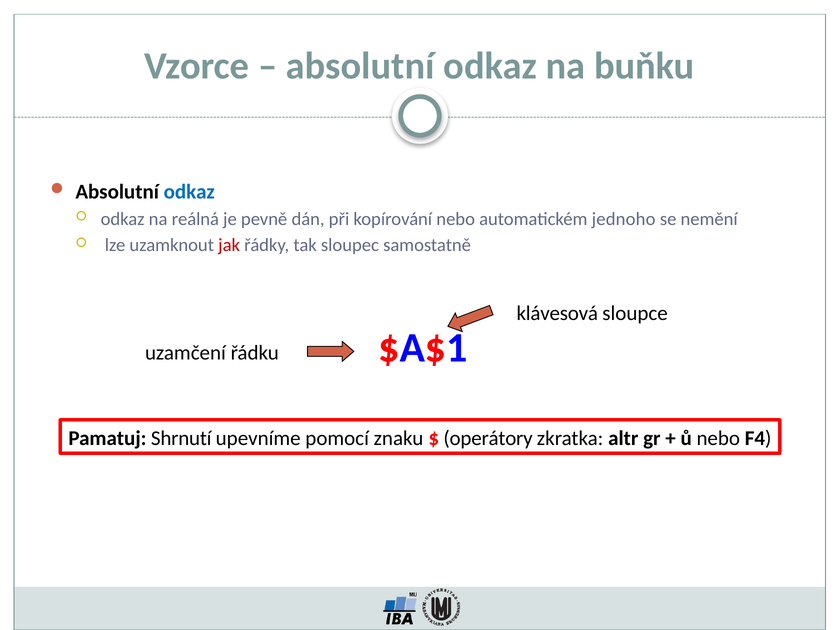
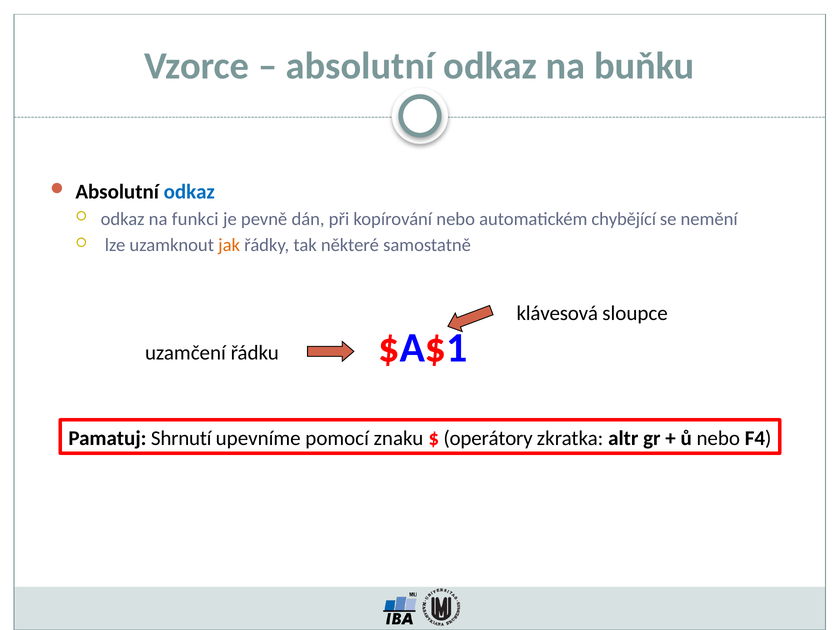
reálná: reálná -> funkci (195, 219)
jednoho: jednoho -> chybějící (624, 219)
jak colour: red -> orange (229, 245)
sloupec: sloupec -> některé (350, 245)
